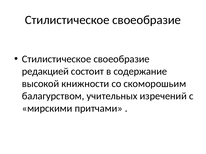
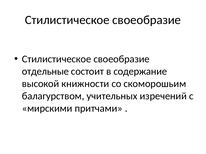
редакцией: редакцией -> отдельные (45, 72)
